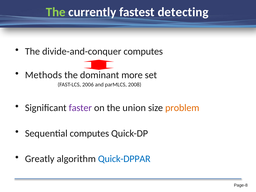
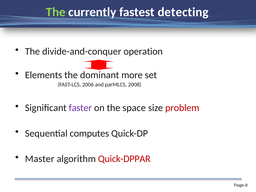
divide-and-conquer computes: computes -> operation (143, 51)
Methods: Methods -> Elements (44, 75)
union: union -> space (134, 108)
problem colour: orange -> red (182, 108)
Greatly: Greatly -> Master (40, 159)
Quick-DPPAR colour: blue -> red (124, 159)
